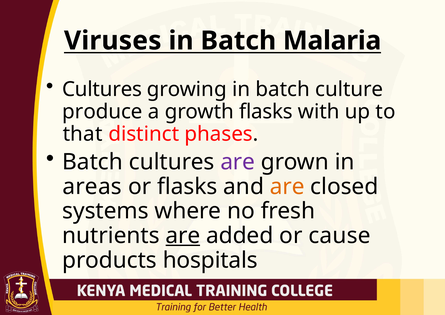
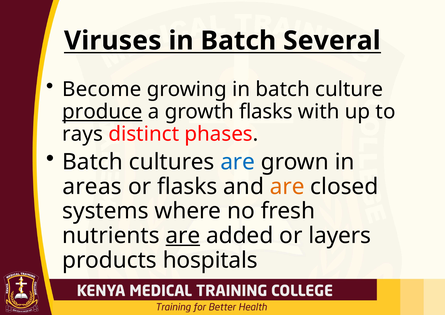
Malaria: Malaria -> Several (332, 41)
Cultures: Cultures -> Become (102, 89)
produce underline: none -> present (102, 112)
that: that -> rays (83, 134)
are colour: purple -> blue (238, 162)
cause: cause -> layers (340, 236)
